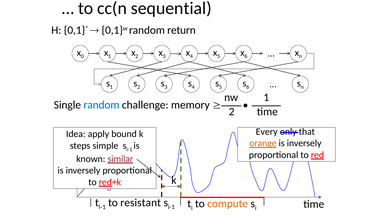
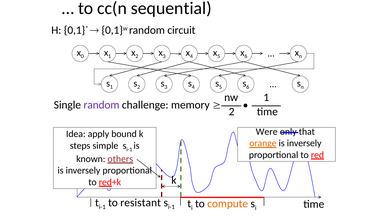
return: return -> circuit (181, 30)
random colour: blue -> purple (101, 105)
Every: Every -> Were (267, 131)
similar: similar -> others (120, 159)
